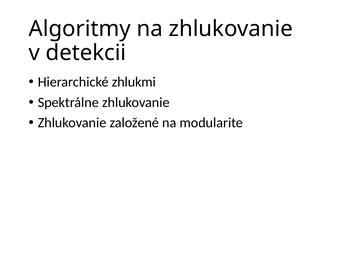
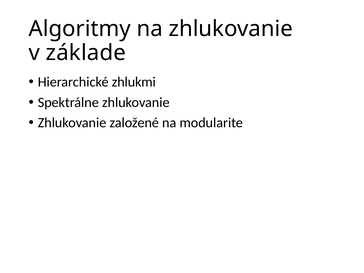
detekcii: detekcii -> základe (86, 53)
